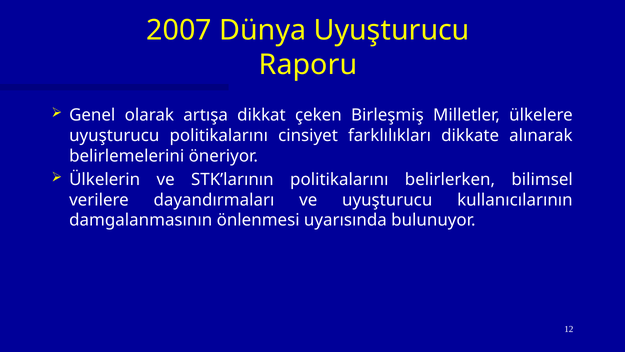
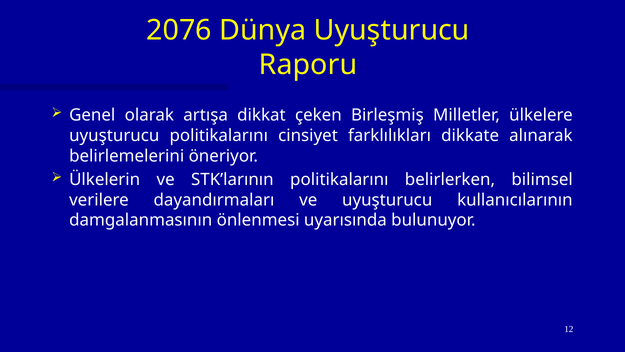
2007: 2007 -> 2076 (179, 30)
